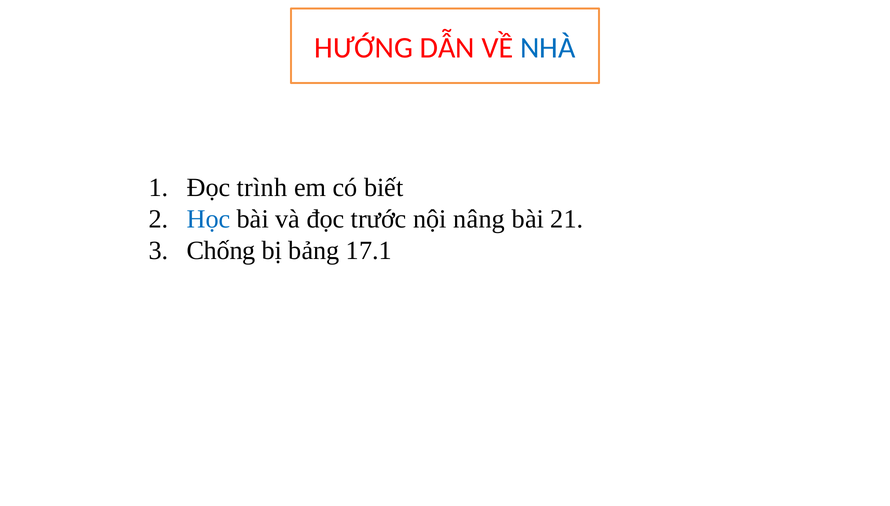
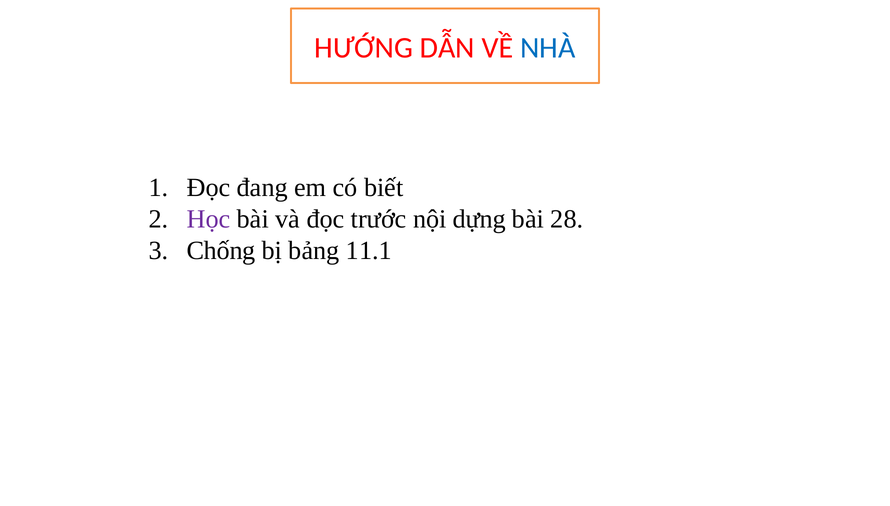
trình: trình -> đang (262, 188)
Học colour: blue -> purple (209, 219)
nâng: nâng -> dựng (479, 219)
21: 21 -> 28 (567, 219)
17.1: 17.1 -> 11.1 (369, 251)
